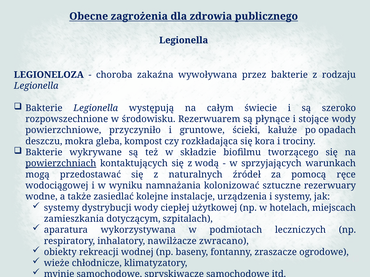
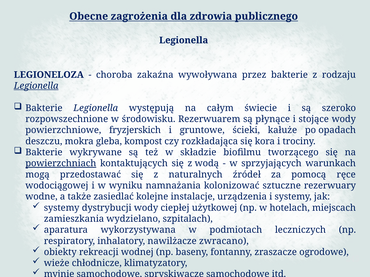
Legionella underline: none -> present (36, 86)
przyczyniło: przyczyniło -> fryzjerskich (135, 130)
dotyczącym: dotyczącym -> wydzielano (133, 219)
